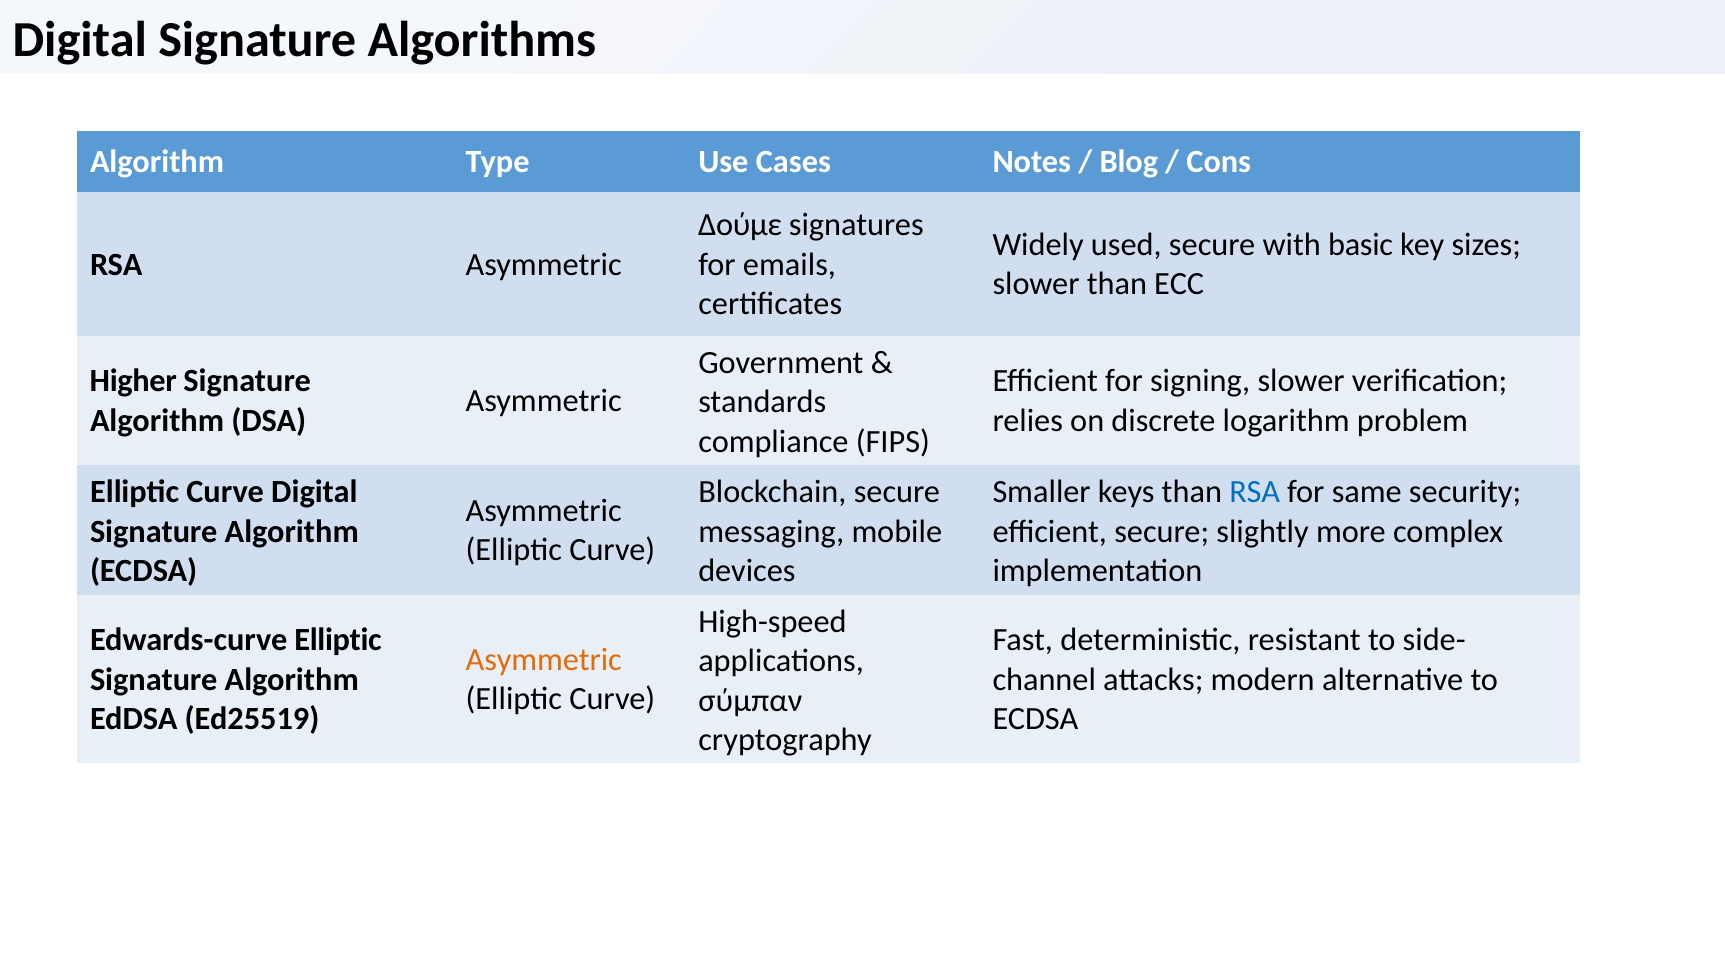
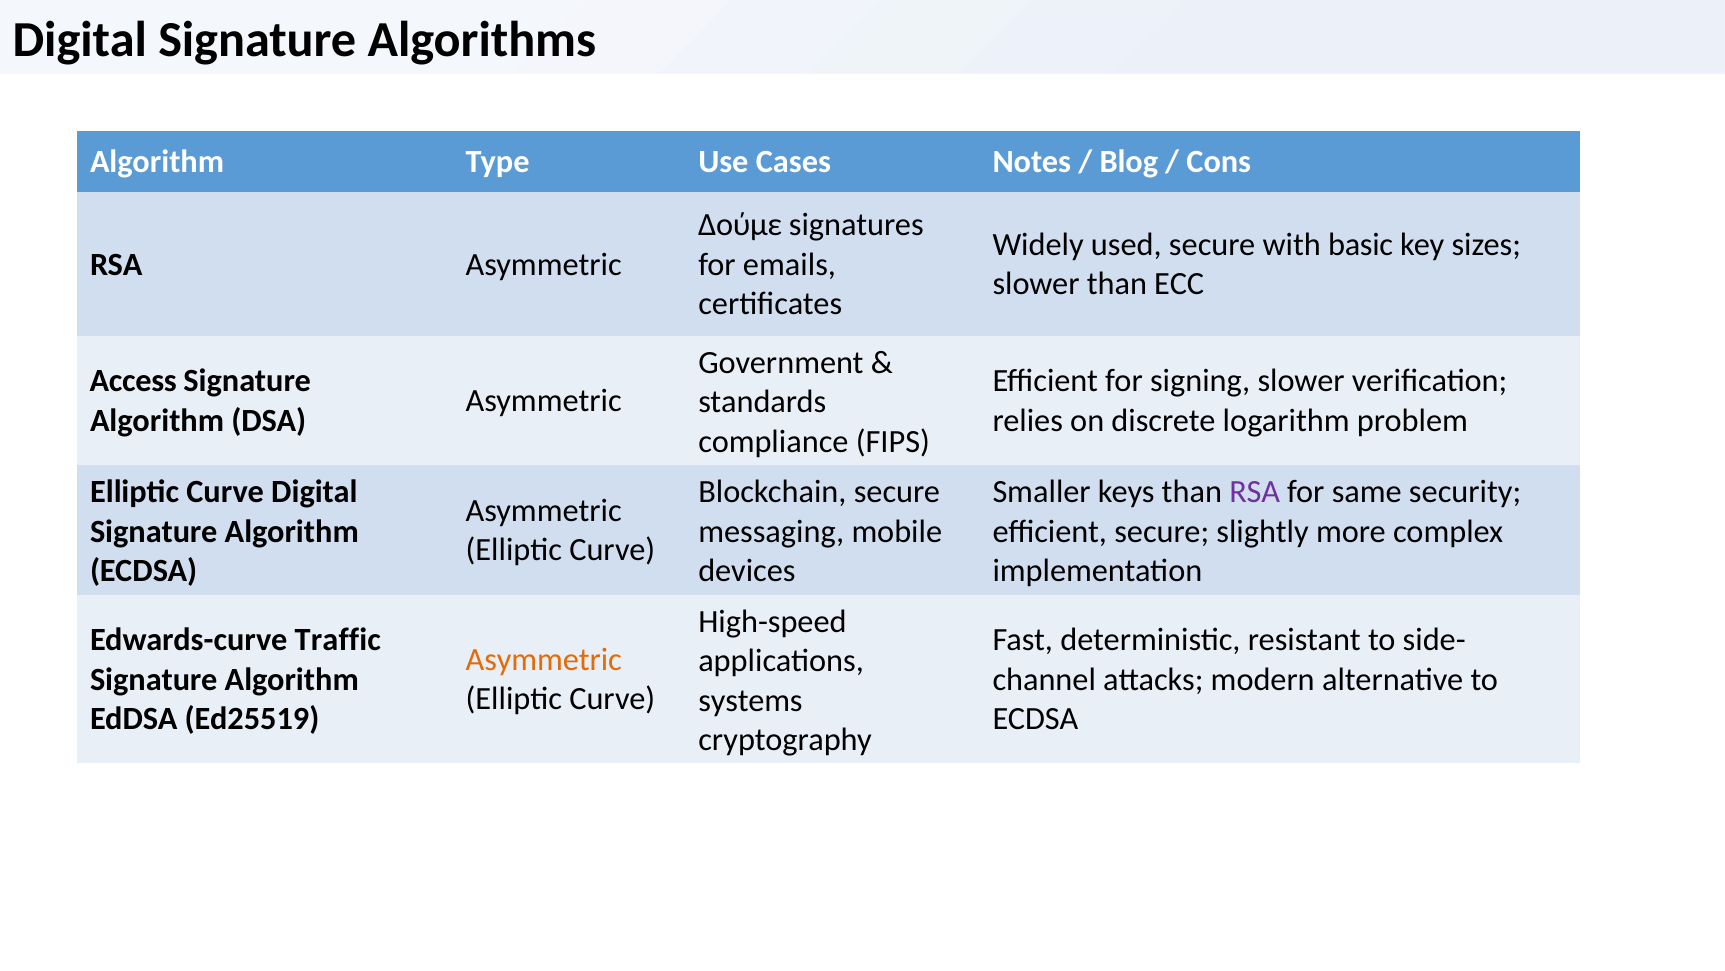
Higher: Higher -> Access (133, 381)
RSA colour: blue -> purple (1255, 492)
Edwards-curve Elliptic: Elliptic -> Traffic (338, 640)
σύμπαν: σύμπαν -> systems (751, 700)
